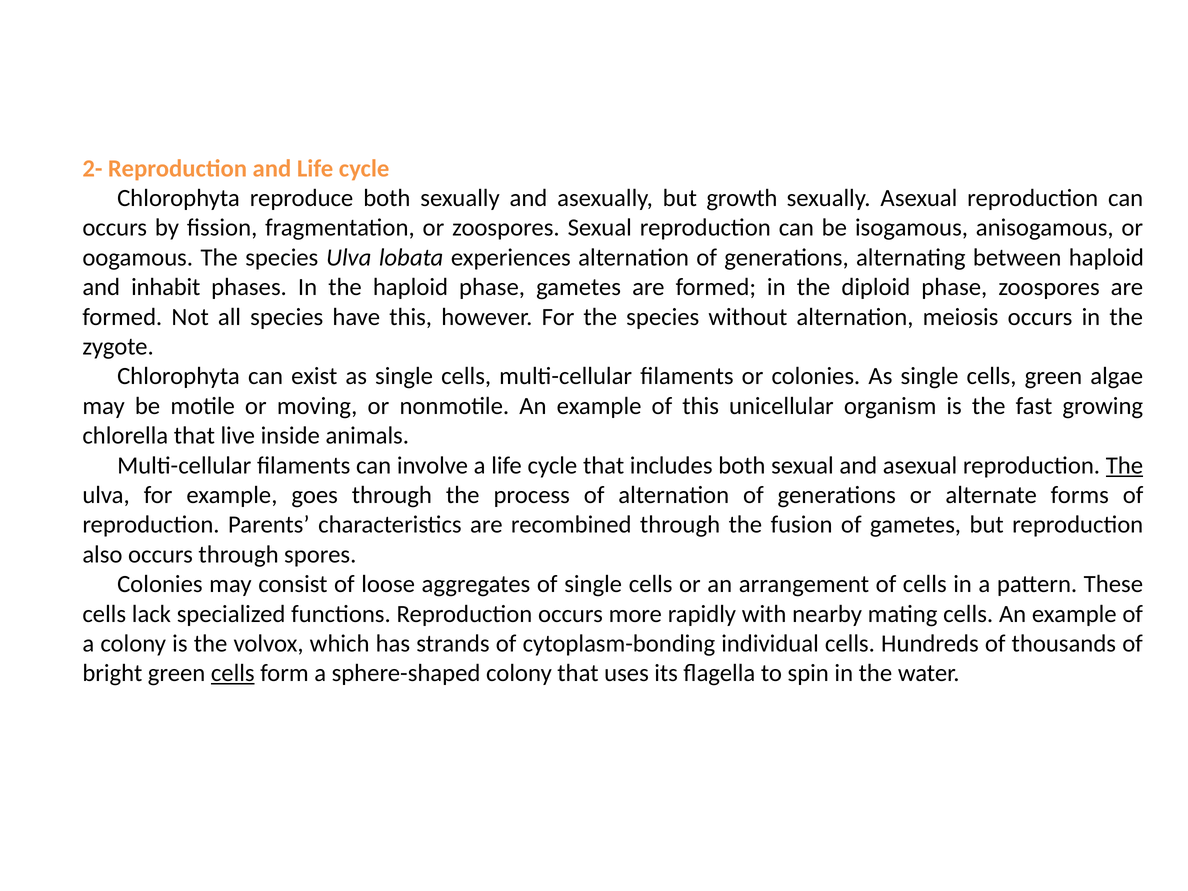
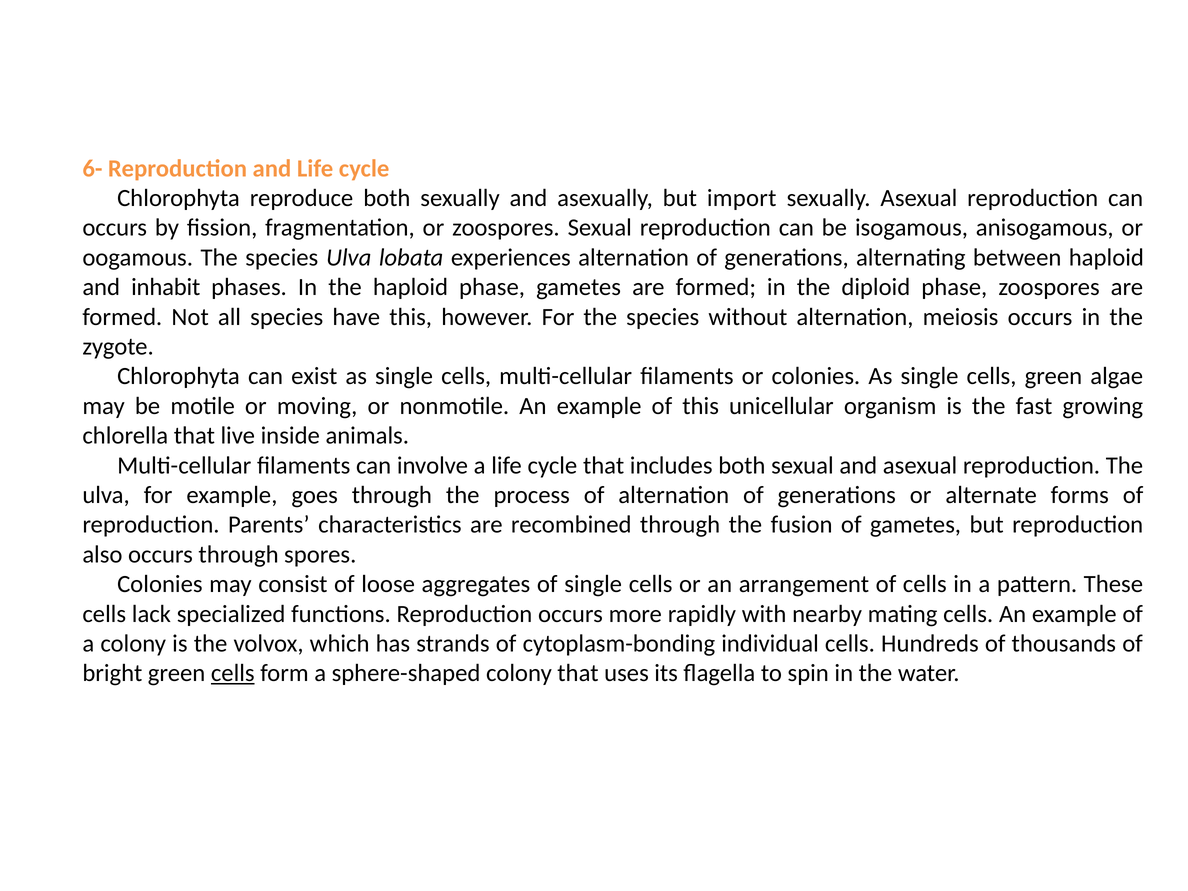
2-: 2- -> 6- (92, 168)
growth: growth -> import (742, 198)
The underline: present -> none (1124, 465)
